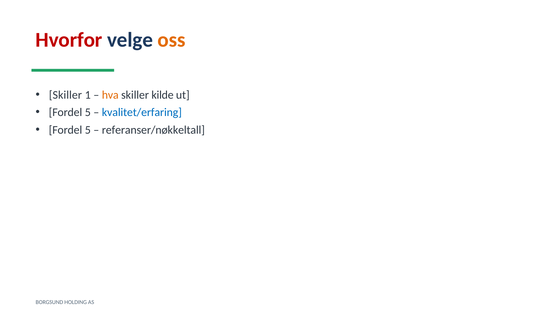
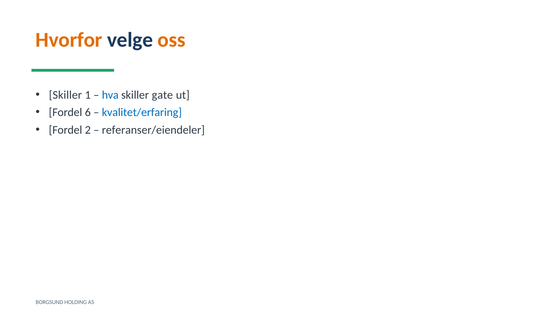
Hvorfor colour: red -> orange (69, 40)
hva colour: orange -> blue (110, 95)
kilde: kilde -> gate (162, 95)
5: 5 -> 6 (88, 112)
5: 5 -> 2 (88, 130)
referanser/nøkkeltall: referanser/nøkkeltall -> referanser/eiendeler (153, 130)
